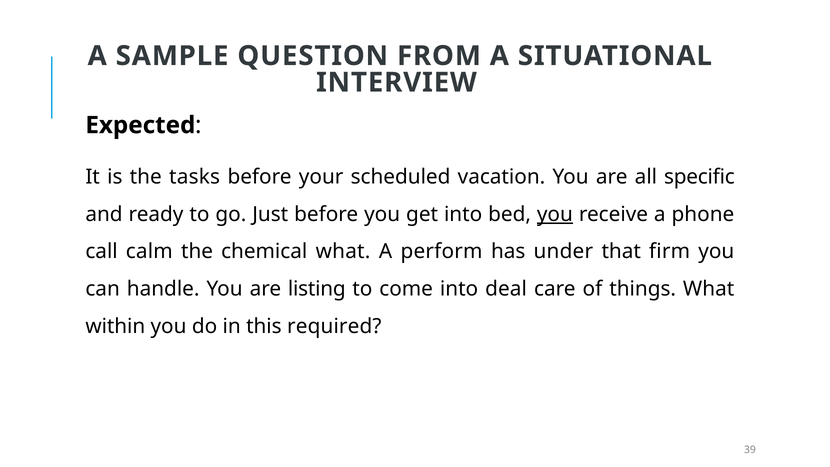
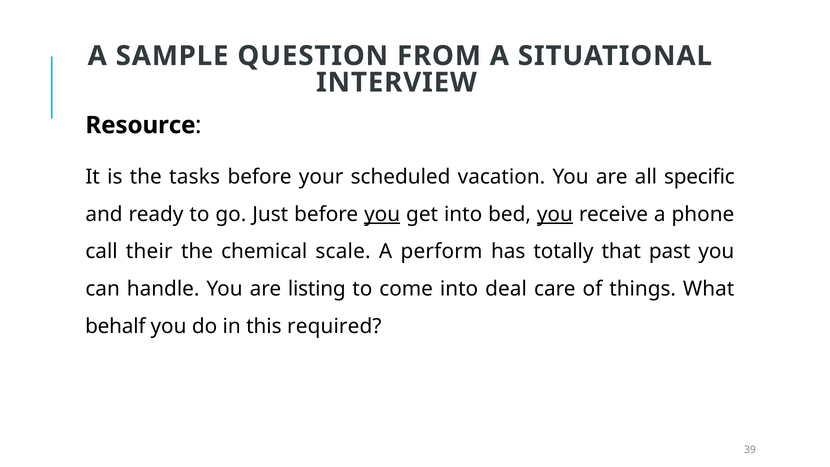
Expected: Expected -> Resource (140, 125)
you underline: none -> present (382, 214)
calm: calm -> their (149, 252)
chemical what: what -> scale (343, 252)
under: under -> totally (563, 252)
firm: firm -> past (670, 252)
within: within -> behalf (115, 326)
